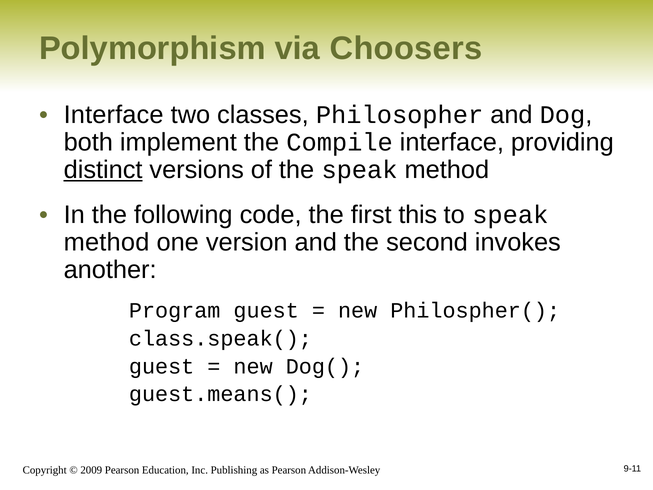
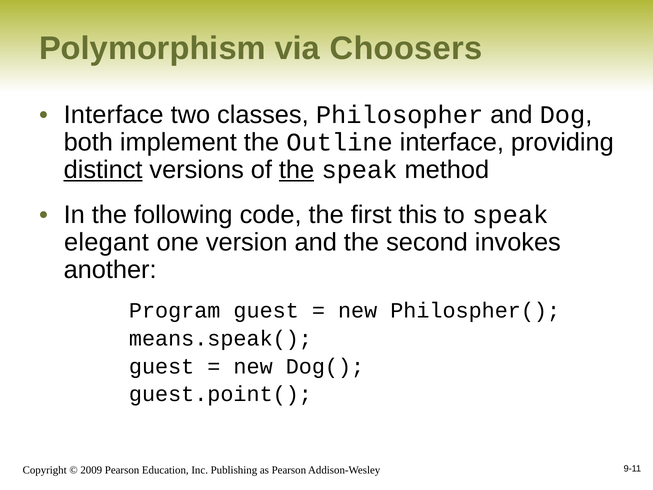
Compile: Compile -> Outline (340, 142)
the underline: none -> present (297, 170)
method: method -> elegant (107, 242)
class.speak(: class.speak( -> means.speak( (220, 338)
guest.means(: guest.means( -> guest.point( (220, 394)
